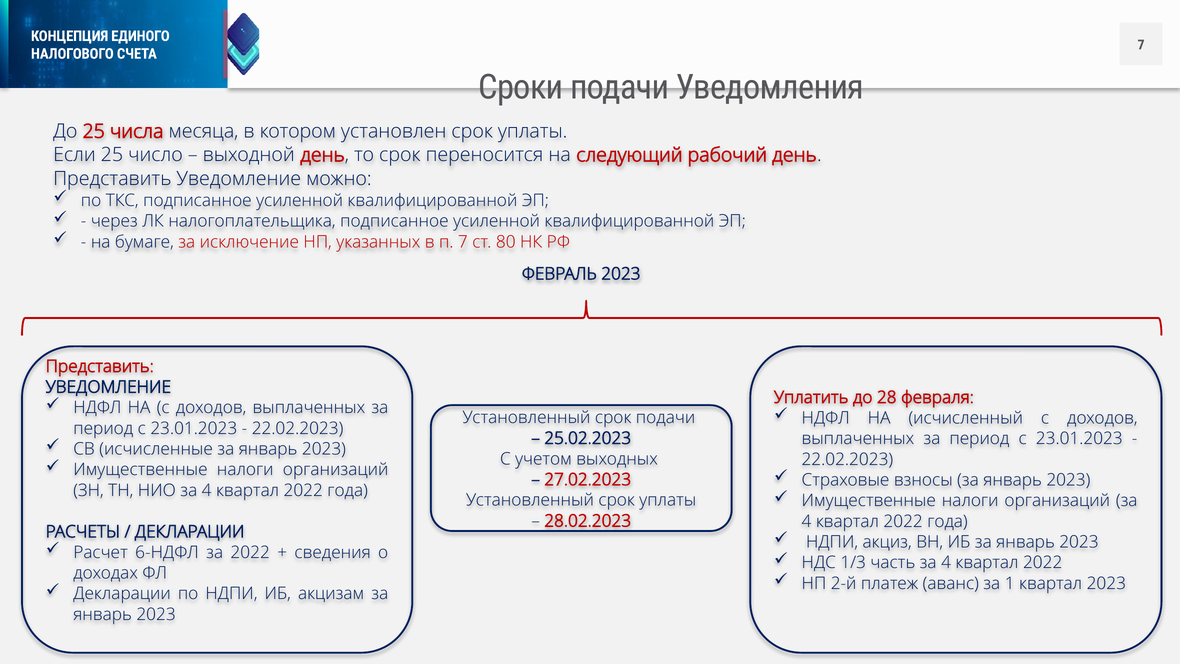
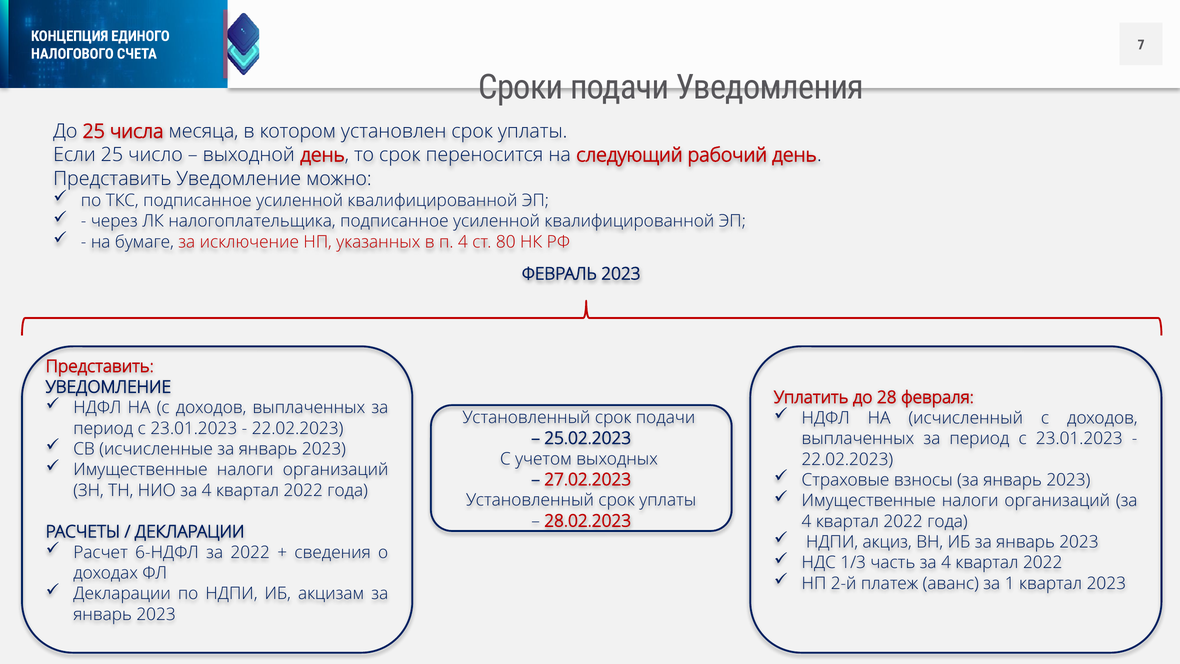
п 7: 7 -> 4 (463, 242)
